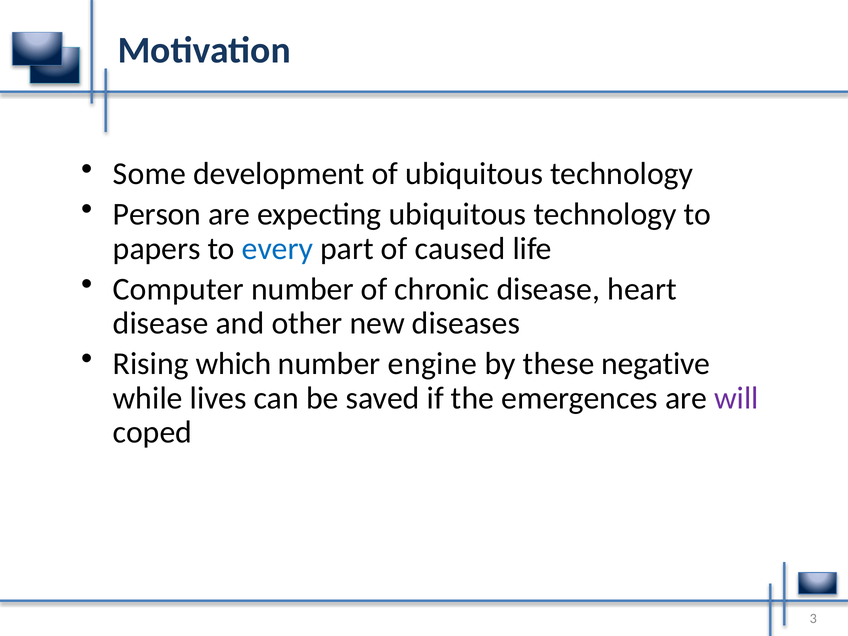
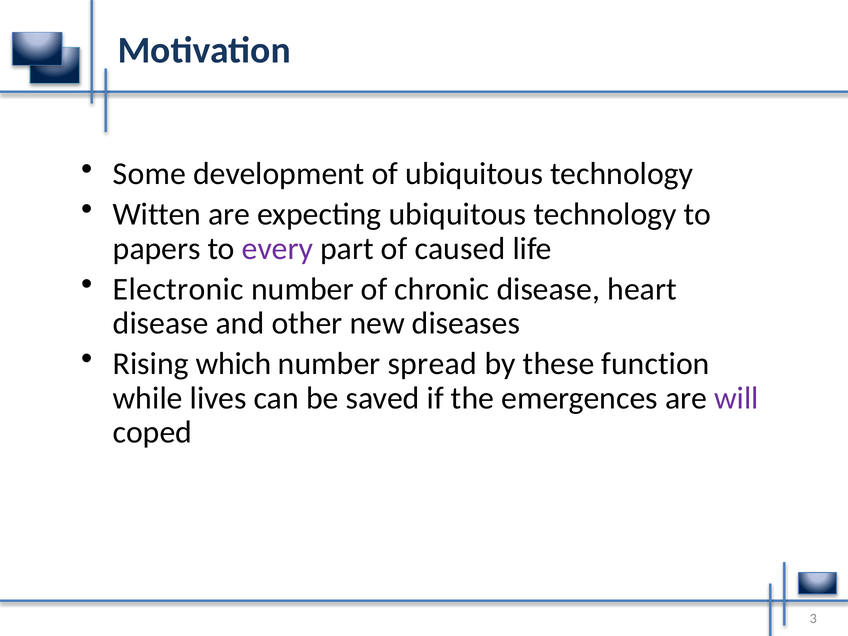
Person: Person -> Witten (157, 214)
every colour: blue -> purple (277, 249)
Computer: Computer -> Electronic (178, 289)
engine: engine -> spread (432, 364)
negative: negative -> function (656, 364)
